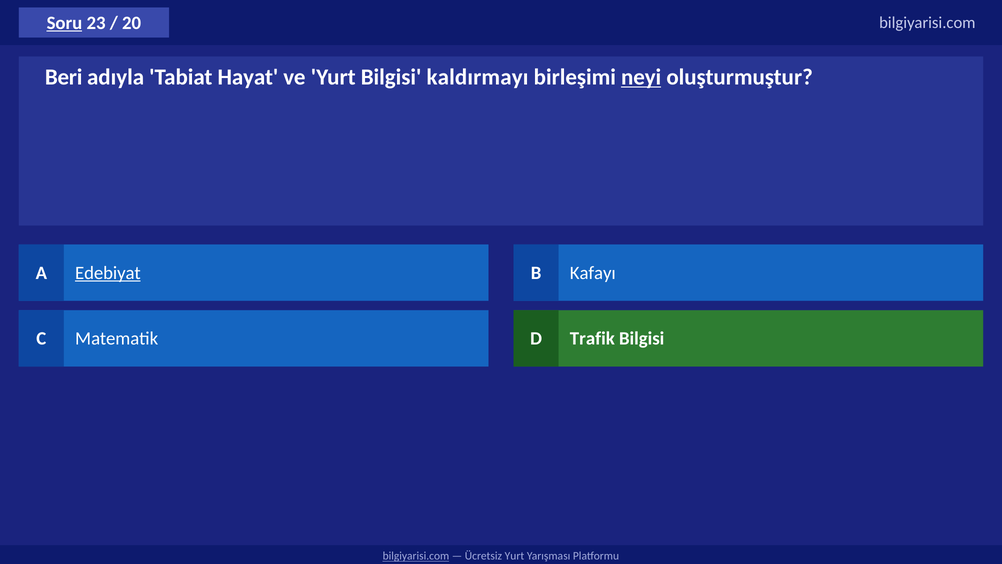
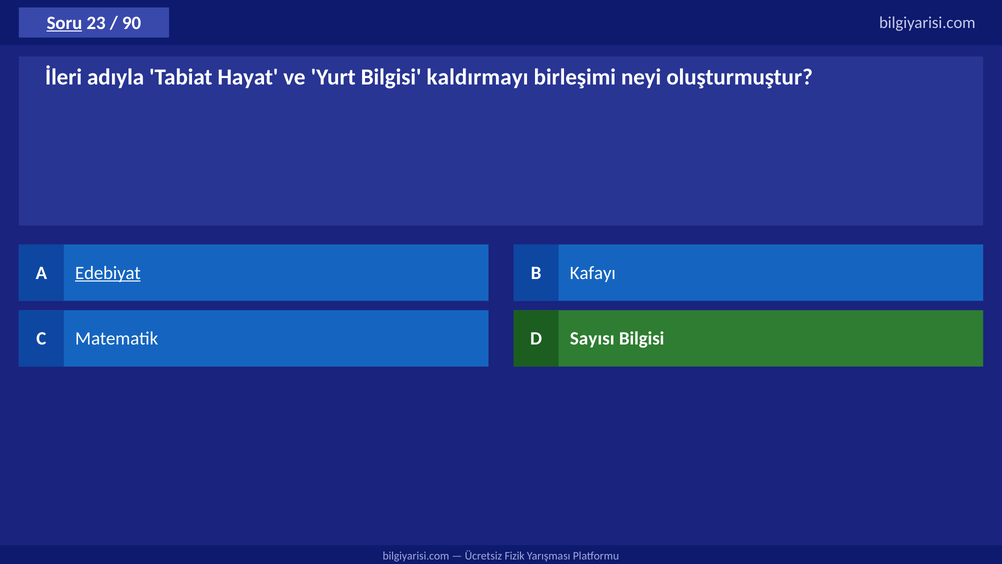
20: 20 -> 90 (132, 23)
Beri: Beri -> İleri (64, 77)
neyi underline: present -> none (641, 77)
Trafik: Trafik -> Sayısı (592, 338)
bilgiyarisi.com underline: present -> none (416, 556)
Ücretsiz Yurt: Yurt -> Fizik (515, 556)
